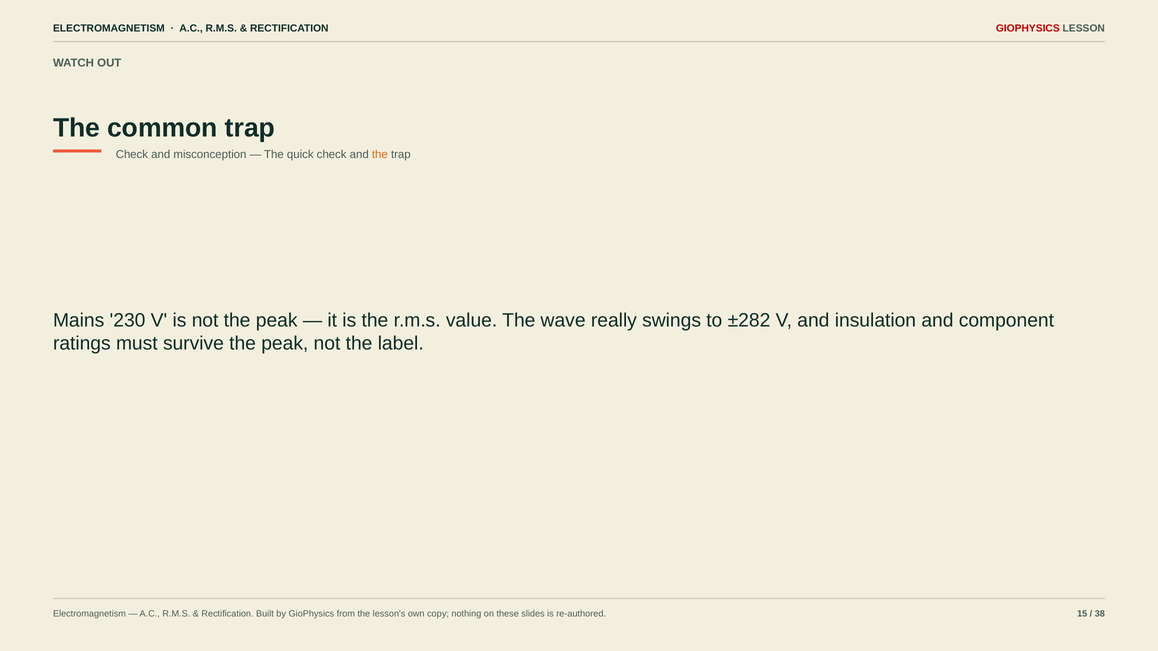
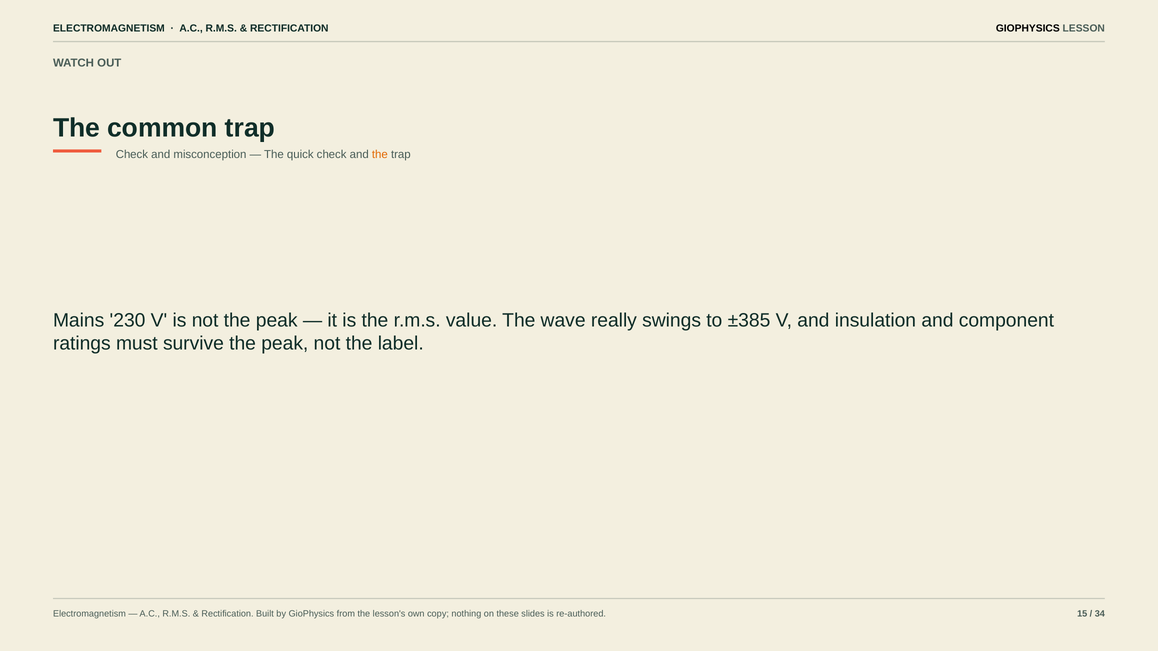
GIOPHYSICS colour: red -> black (1028, 29)
±282: ±282 -> ±385 (749, 320)
38: 38 -> 34 (1100, 614)
